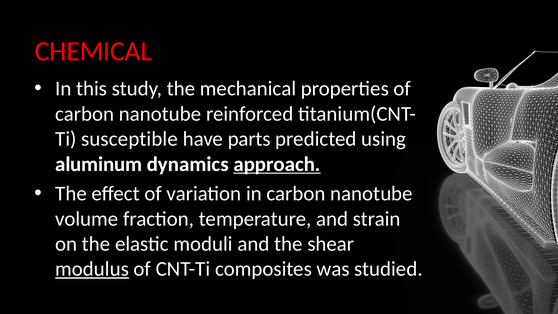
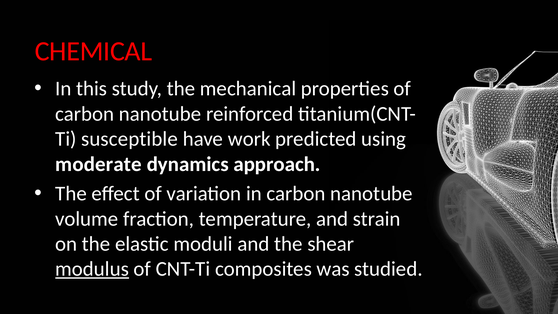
parts: parts -> work (249, 139)
aluminum: aluminum -> moderate (99, 164)
approach underline: present -> none (277, 164)
